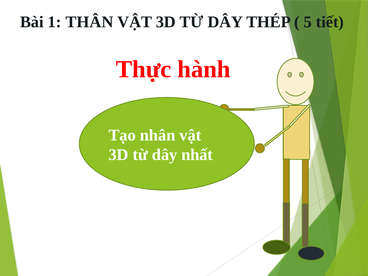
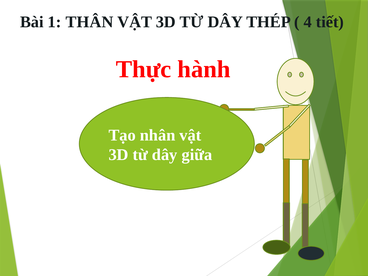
5: 5 -> 4 (308, 22)
nhất: nhất -> giữa (197, 155)
